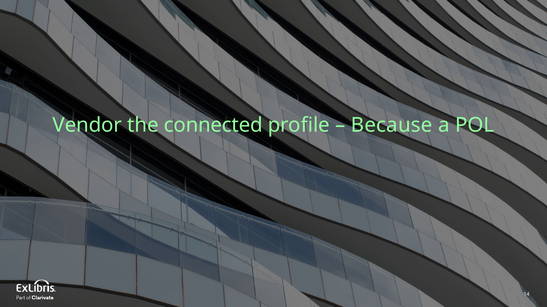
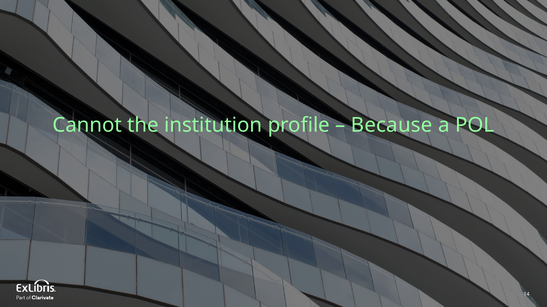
Vendor: Vendor -> Cannot (87, 125)
connected: connected -> institution (213, 125)
